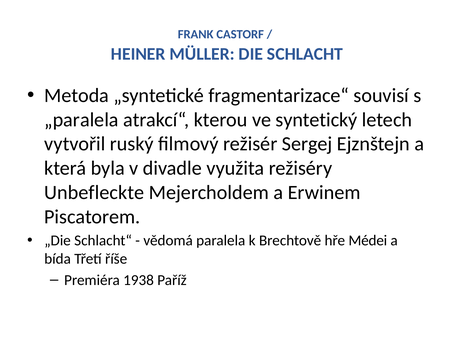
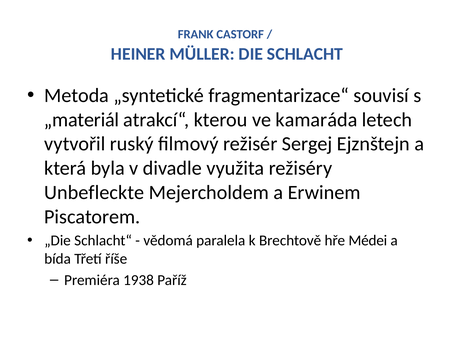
„paralela: „paralela -> „materiál (82, 119)
syntetický: syntetický -> kamaráda (316, 119)
